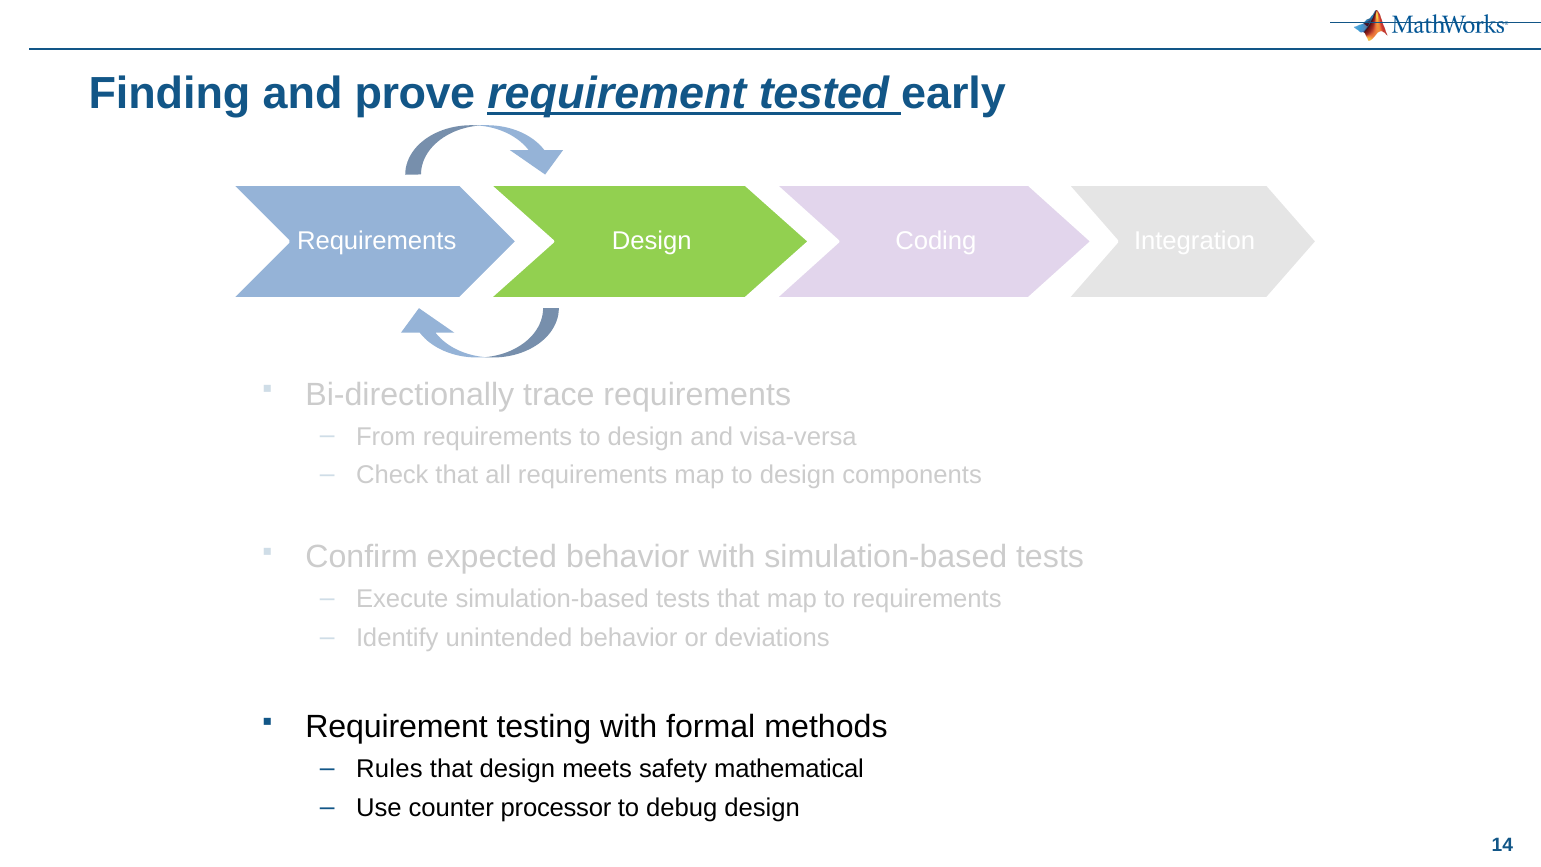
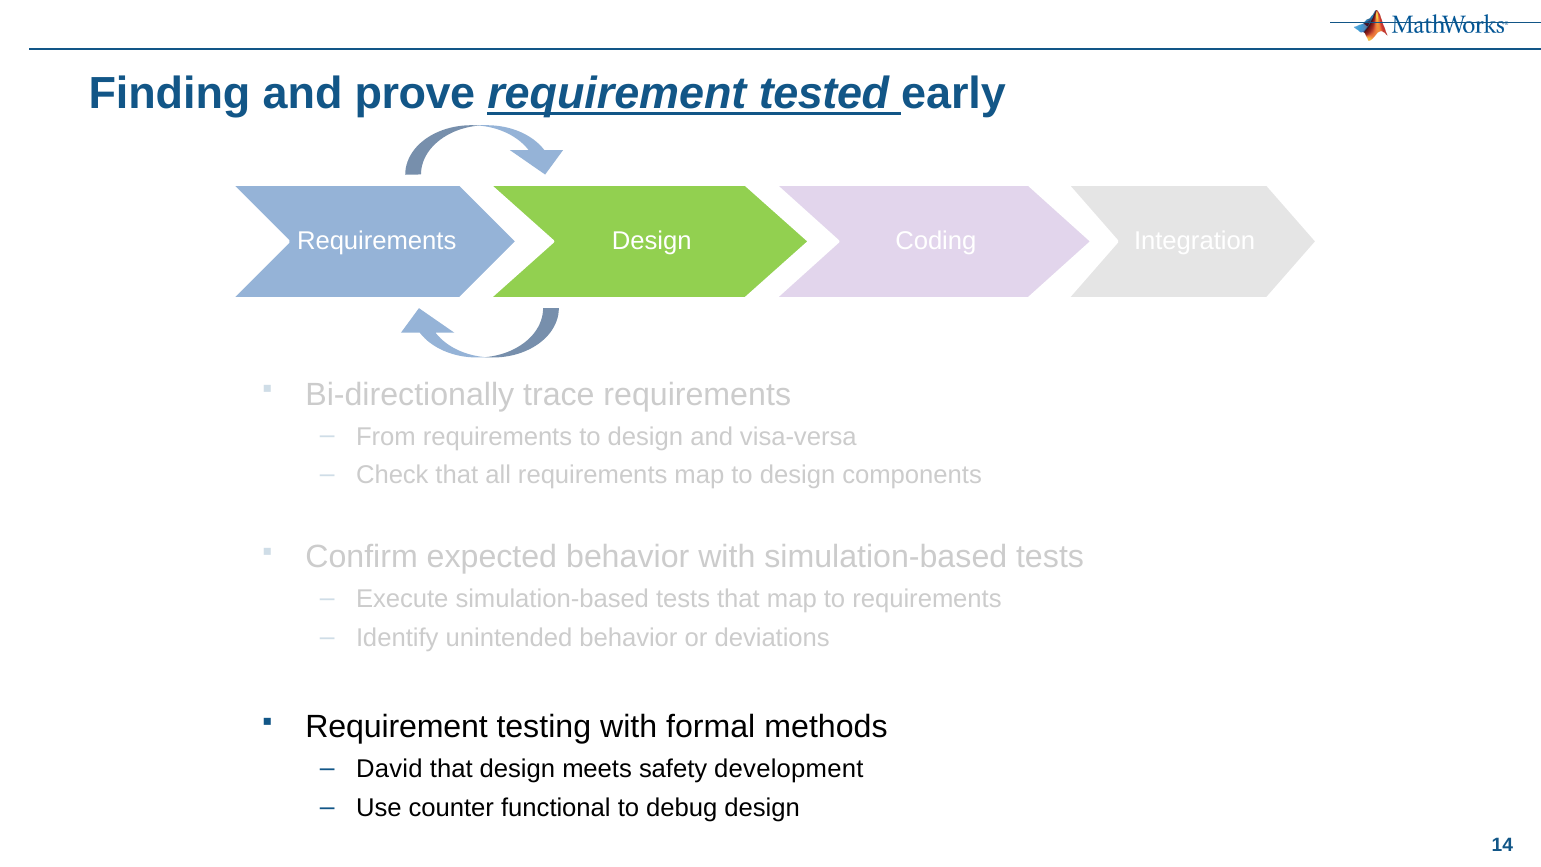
Rules: Rules -> David (389, 769)
mathematical: mathematical -> development (789, 769)
processor: processor -> functional (556, 808)
